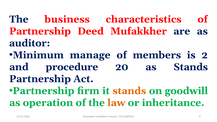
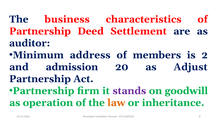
Deed Mufakkher: Mufakkher -> Settlement (139, 31)
manage: manage -> address (90, 55)
procedure: procedure -> admission (72, 67)
as Stands: Stands -> Adjust (191, 67)
stands colour: orange -> purple (129, 91)
